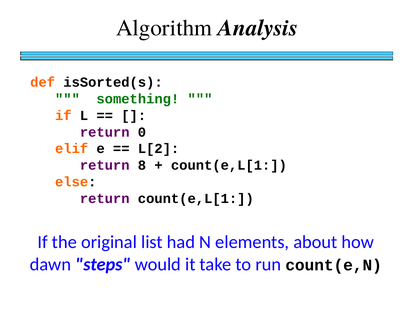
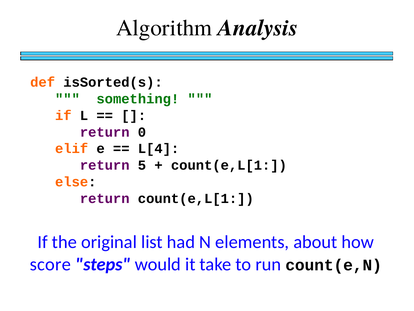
L[2: L[2 -> L[4 (159, 148)
8: 8 -> 5 (142, 165)
dawn: dawn -> score (50, 264)
